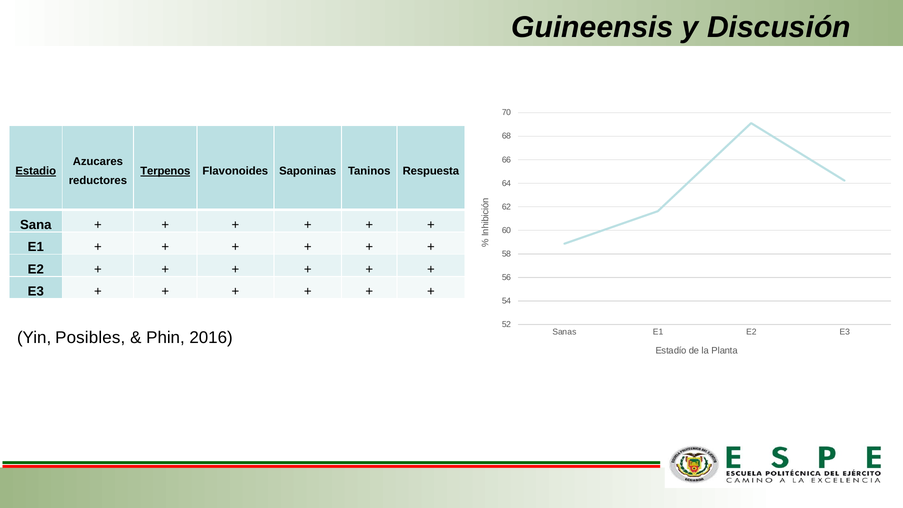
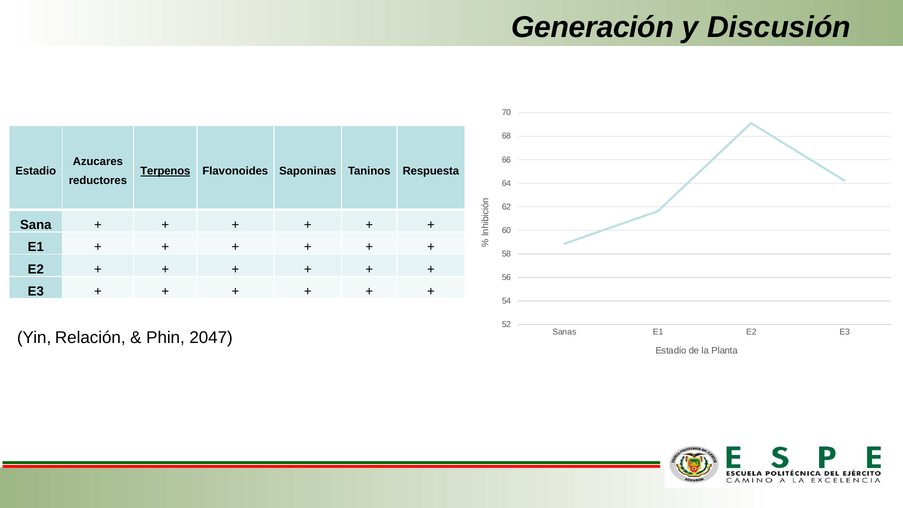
Guineensis: Guineensis -> Generación (593, 27)
Estadio underline: present -> none (36, 171)
Posibles: Posibles -> Relación (90, 338)
2016: 2016 -> 2047 (211, 338)
